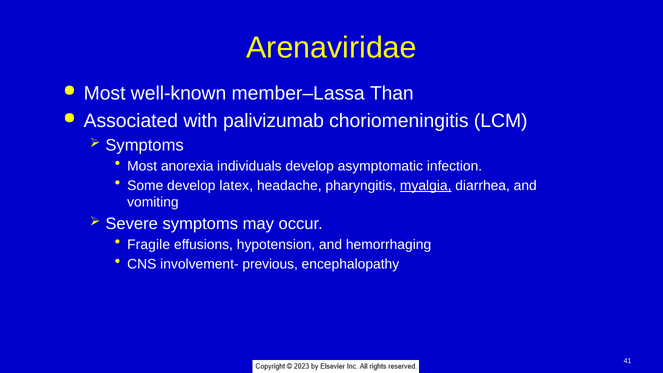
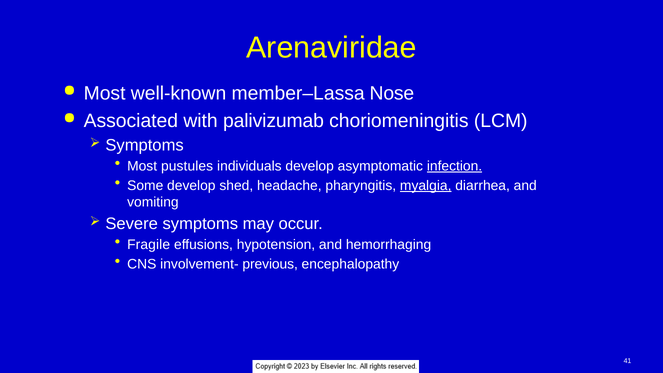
Than: Than -> Nose (392, 94)
anorexia: anorexia -> pustules (187, 166)
infection underline: none -> present (455, 166)
latex: latex -> shed (236, 185)
